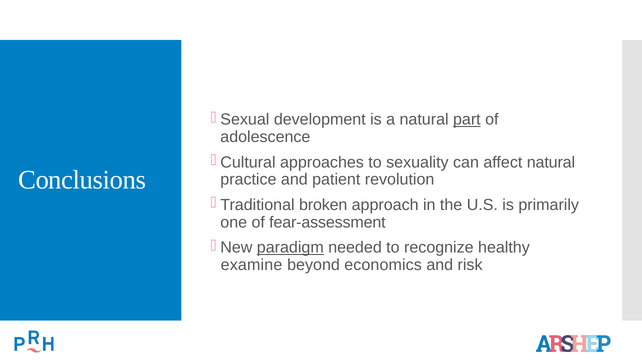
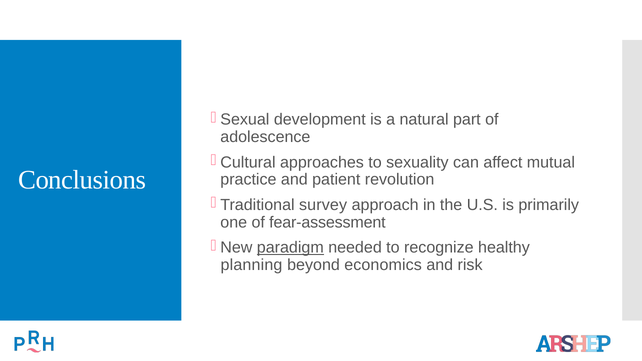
part underline: present -> none (467, 120)
affect natural: natural -> mutual (551, 162)
broken: broken -> survey (323, 205)
examine: examine -> planning (252, 265)
